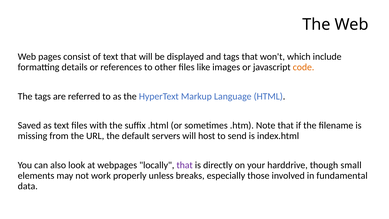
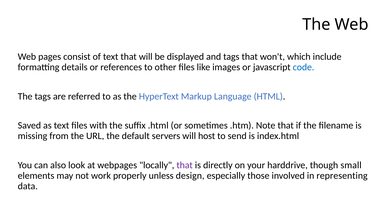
code colour: orange -> blue (304, 67)
breaks: breaks -> design (190, 175)
fundamental: fundamental -> representing (342, 175)
